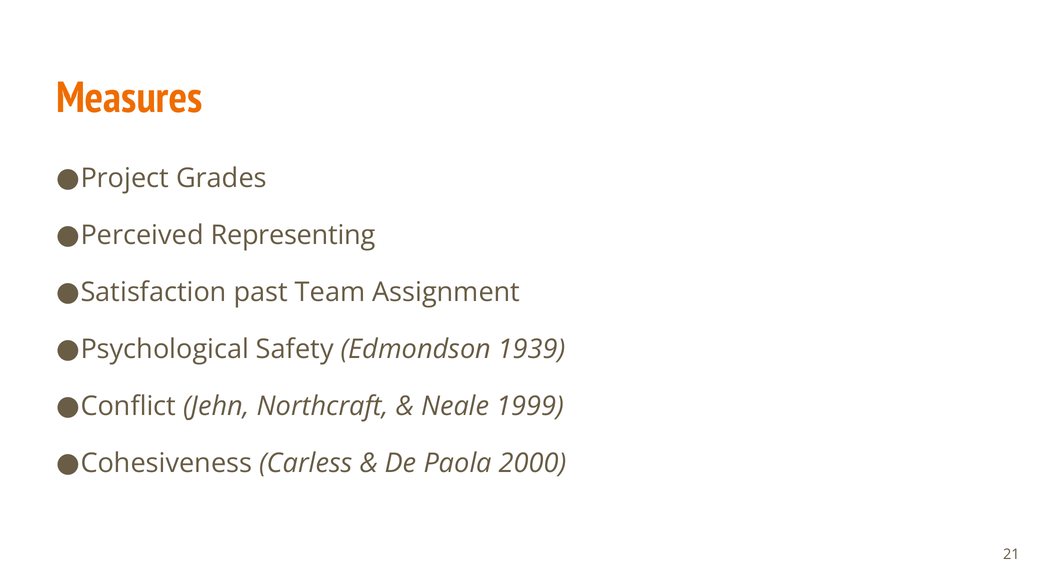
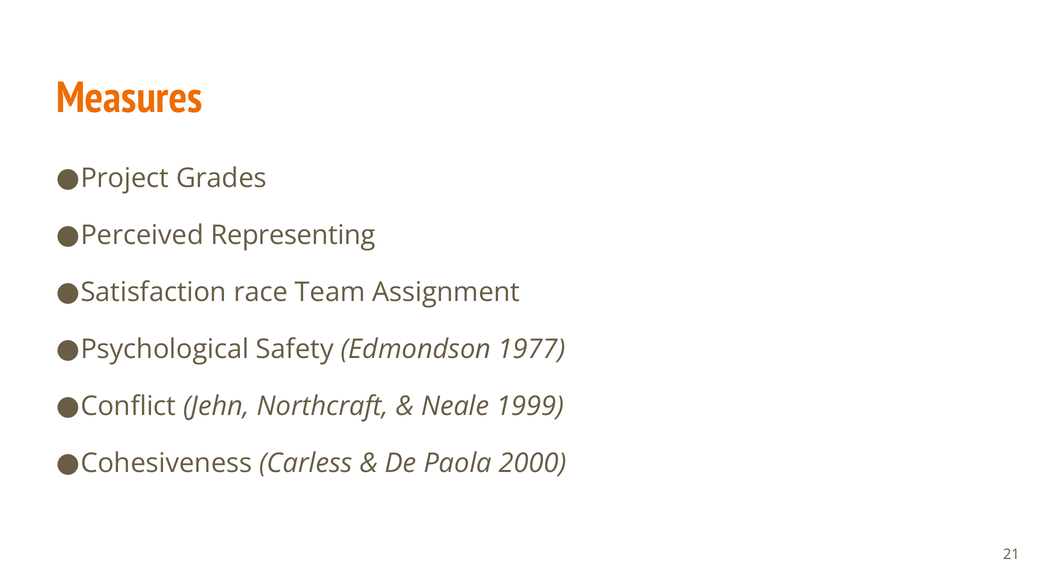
past: past -> race (261, 292)
1939: 1939 -> 1977 (532, 349)
